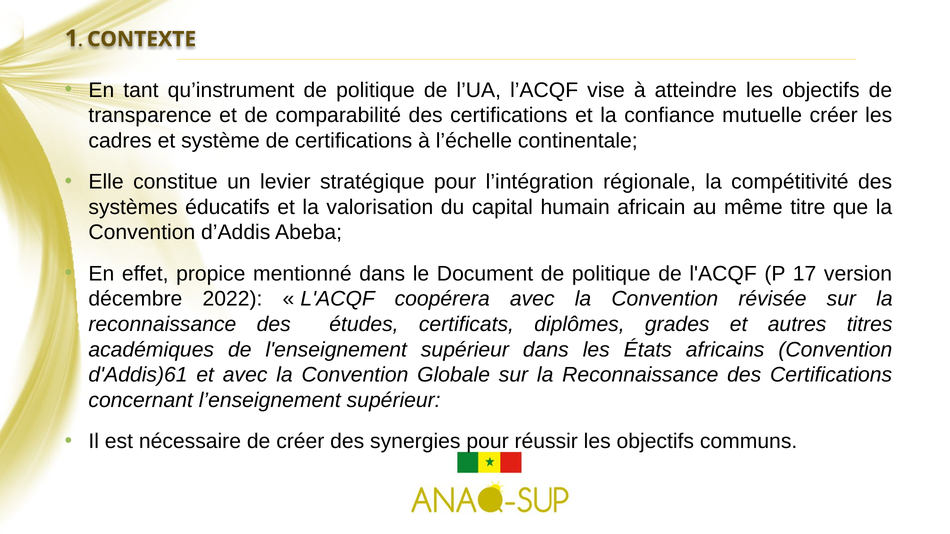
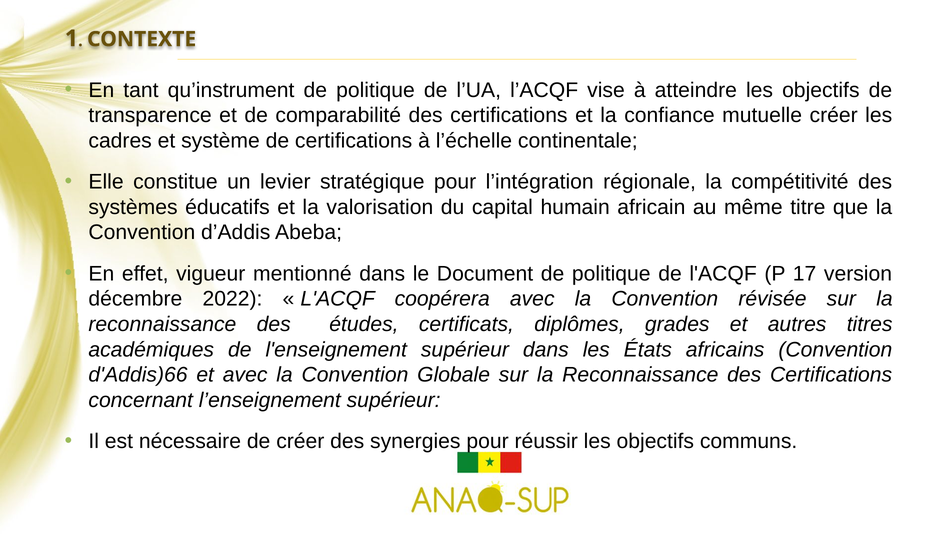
propice: propice -> vigueur (211, 274)
d'Addis)61: d'Addis)61 -> d'Addis)66 (138, 375)
